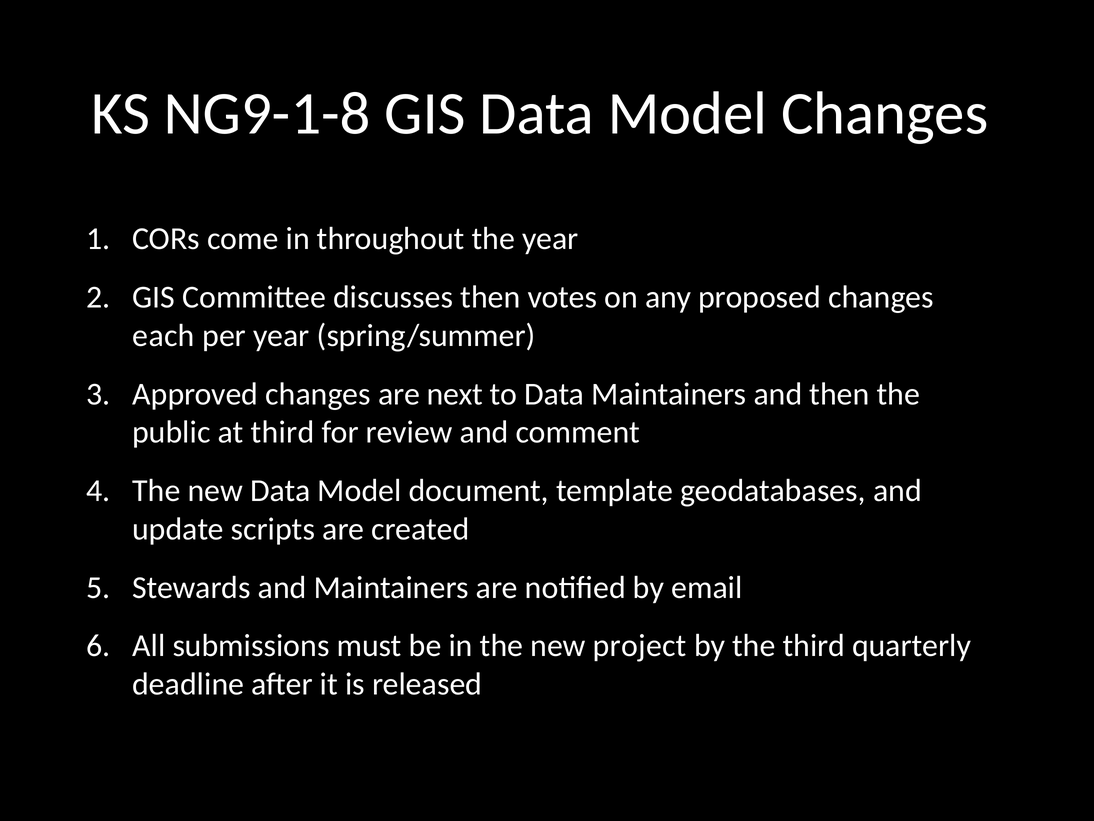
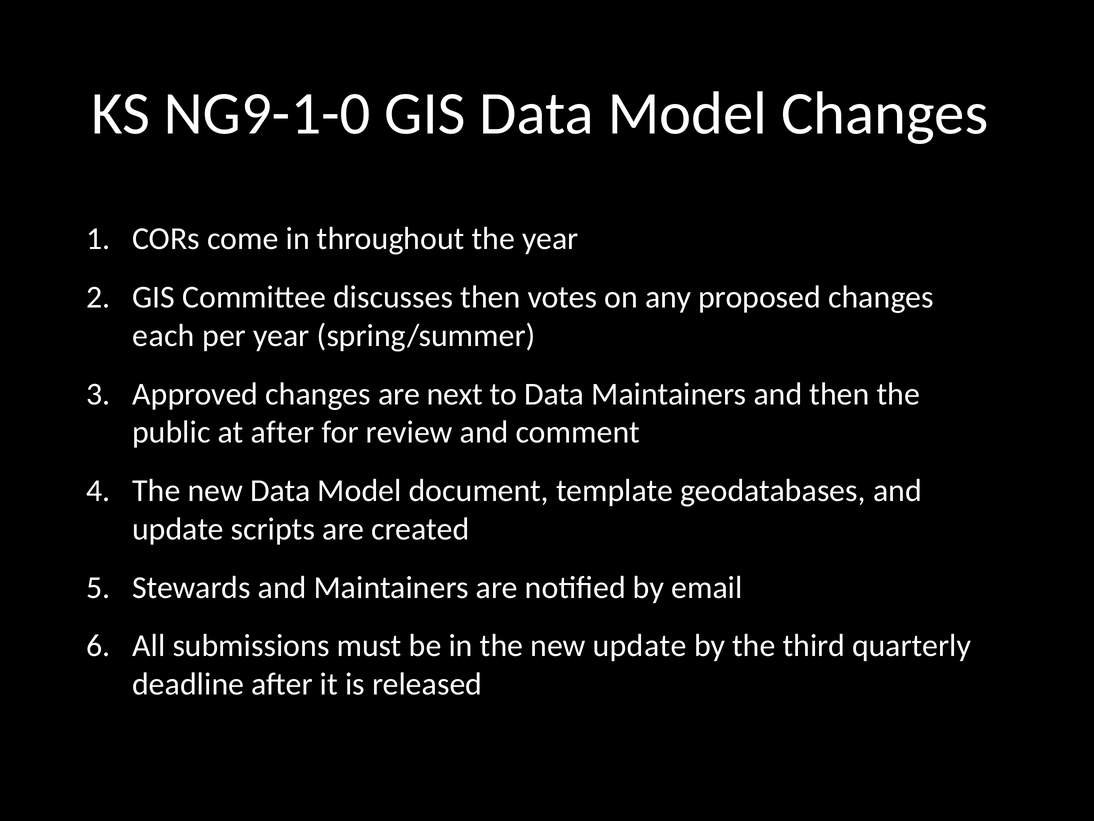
NG9-1-8: NG9-1-8 -> NG9-1-0 (267, 114)
at third: third -> after (283, 432)
new project: project -> update (640, 645)
